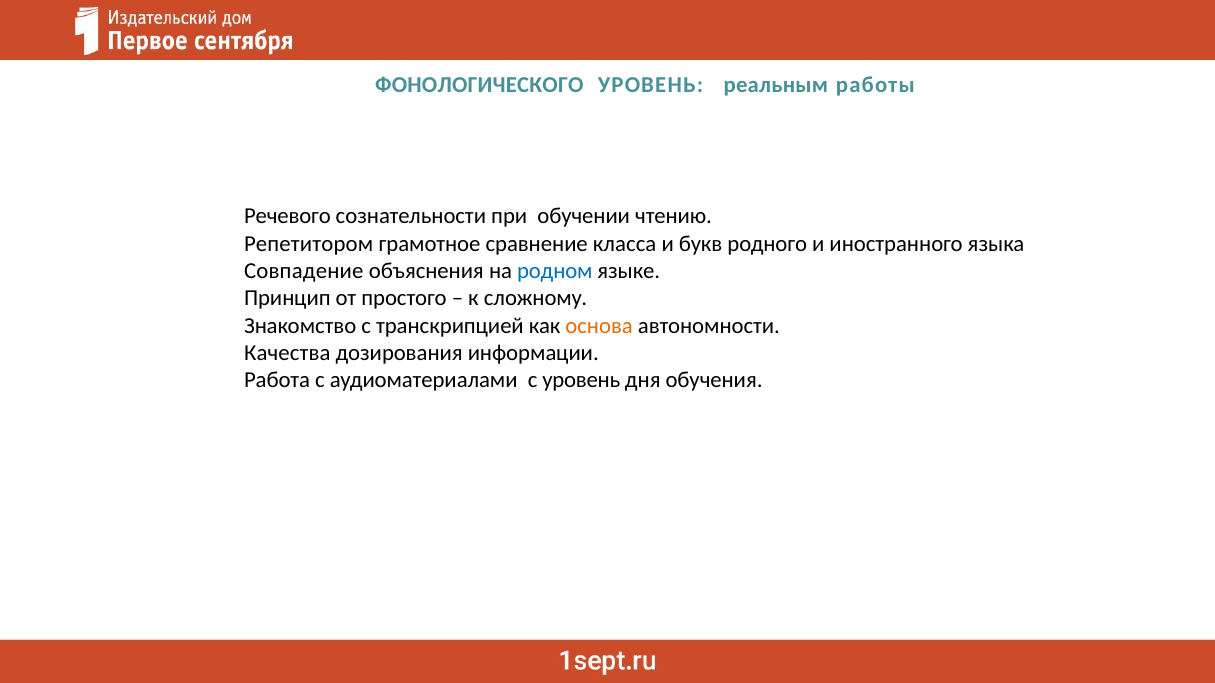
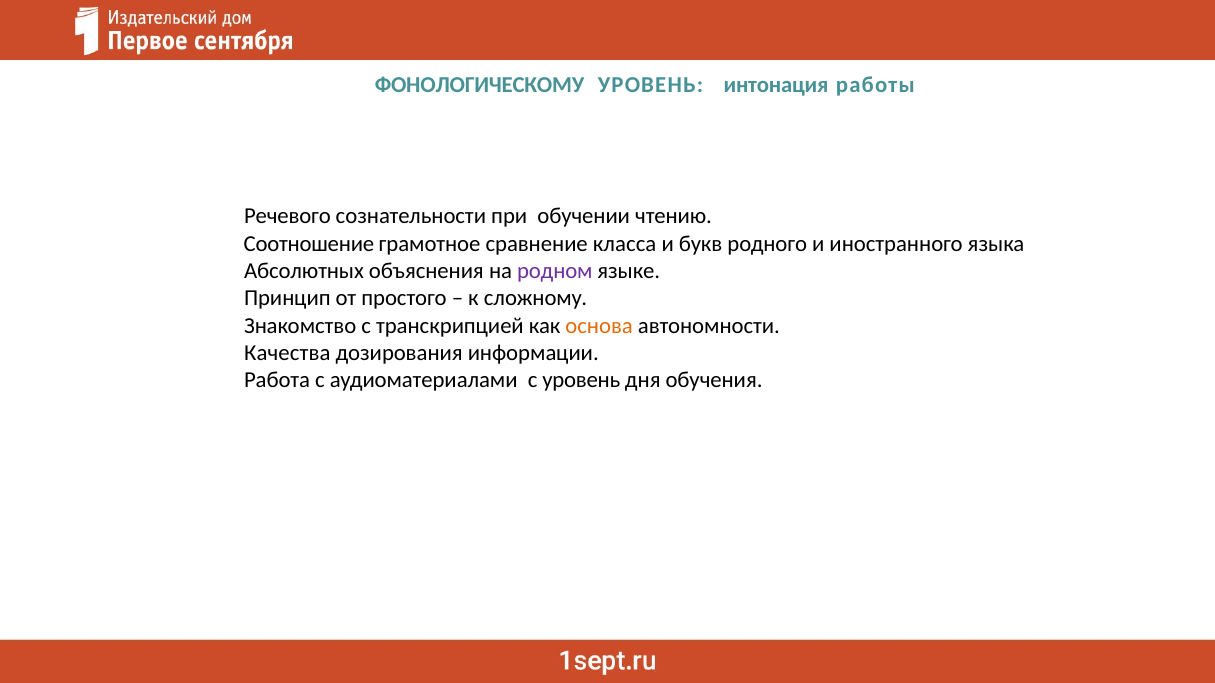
ФОНОЛОГИЧЕСКОГО: ФОНОЛОГИЧЕСКОГО -> ФОНОЛОГИЧЕСКОМУ (480, 85)
реальным: реальным -> интонация (776, 85)
Репетитором: Репетитором -> Соотношение (309, 244)
Совпадение: Совпадение -> Абсолютных (304, 271)
родном colour: blue -> purple (555, 271)
